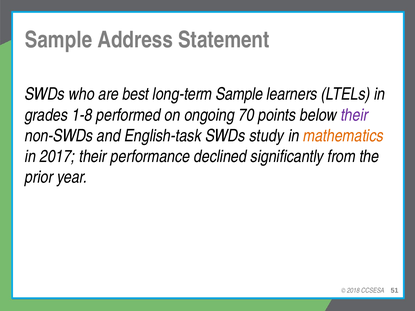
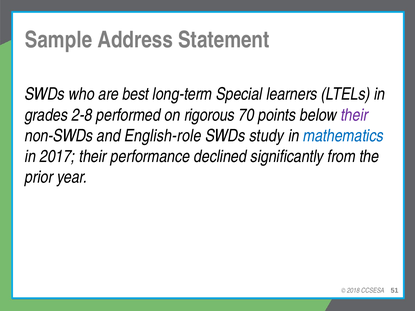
long-term Sample: Sample -> Special (239, 94)
1-8: 1-8 -> 2-8 (82, 115)
ongoing: ongoing -> rigorous (210, 115)
English-task: English-task -> English-role (163, 136)
mathematics colour: orange -> blue (343, 136)
